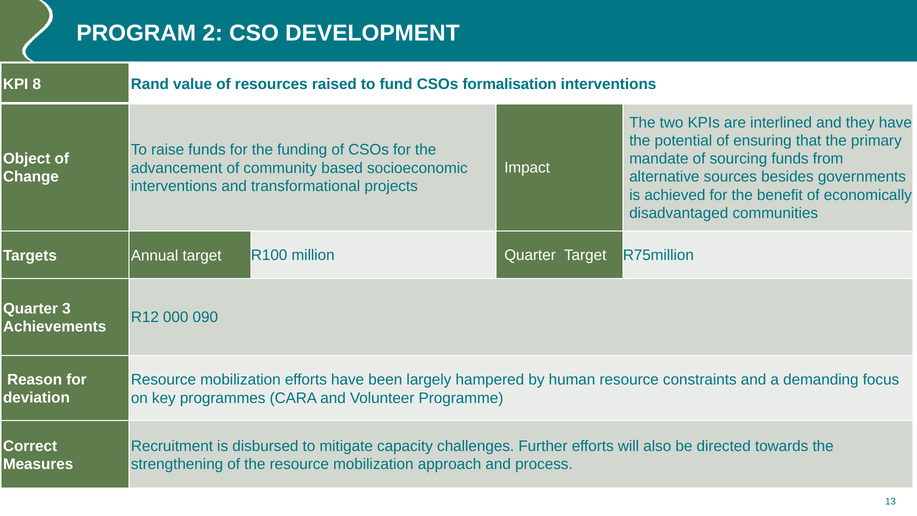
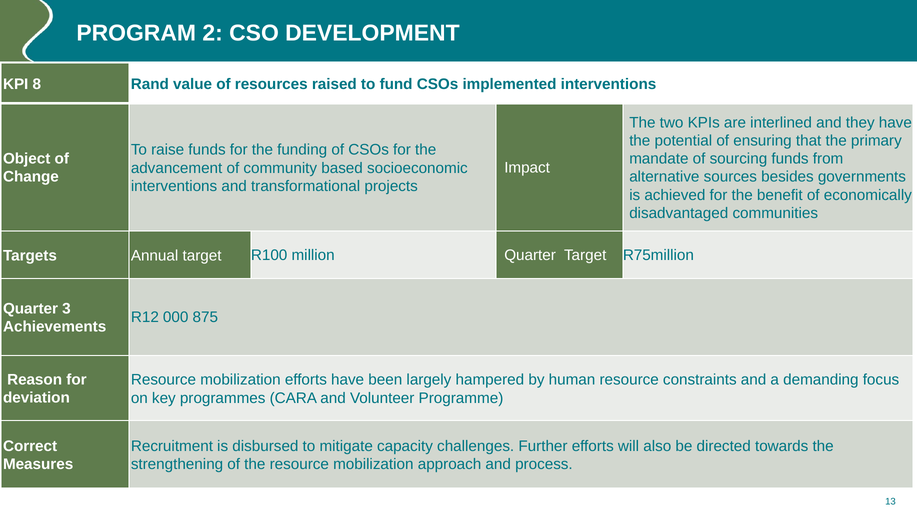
formalisation: formalisation -> implemented (510, 84)
090: 090 -> 875 (205, 317)
